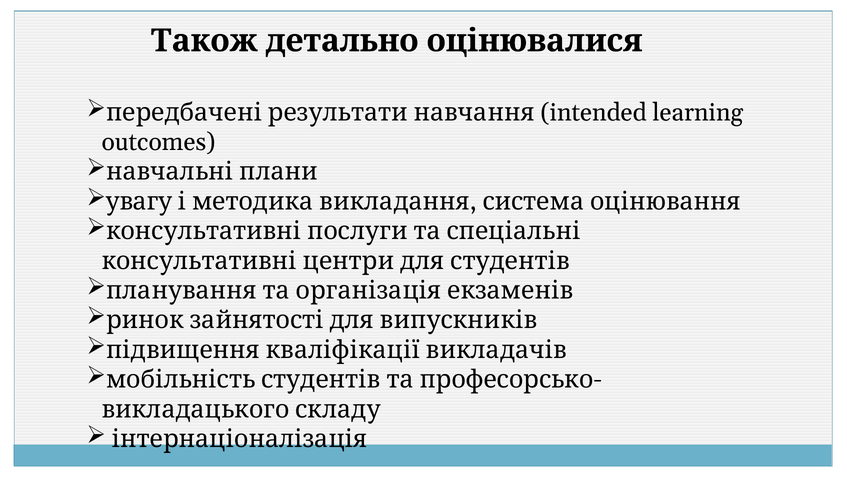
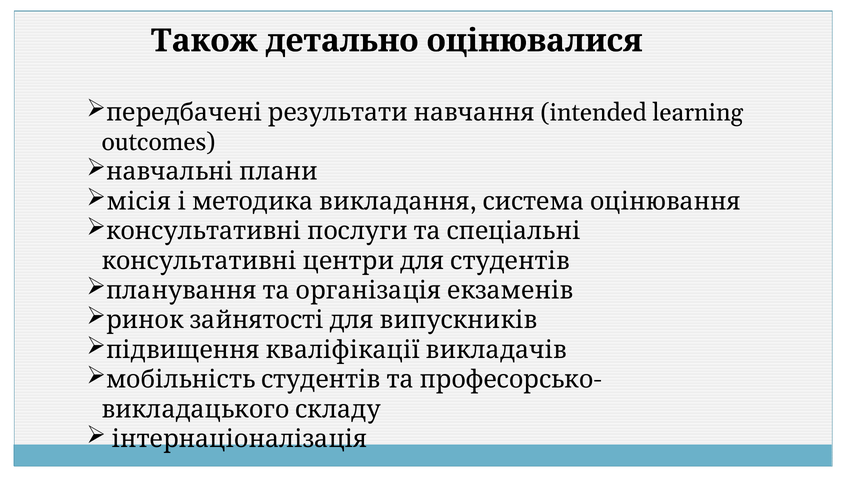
увагу: увагу -> місія (139, 201)
